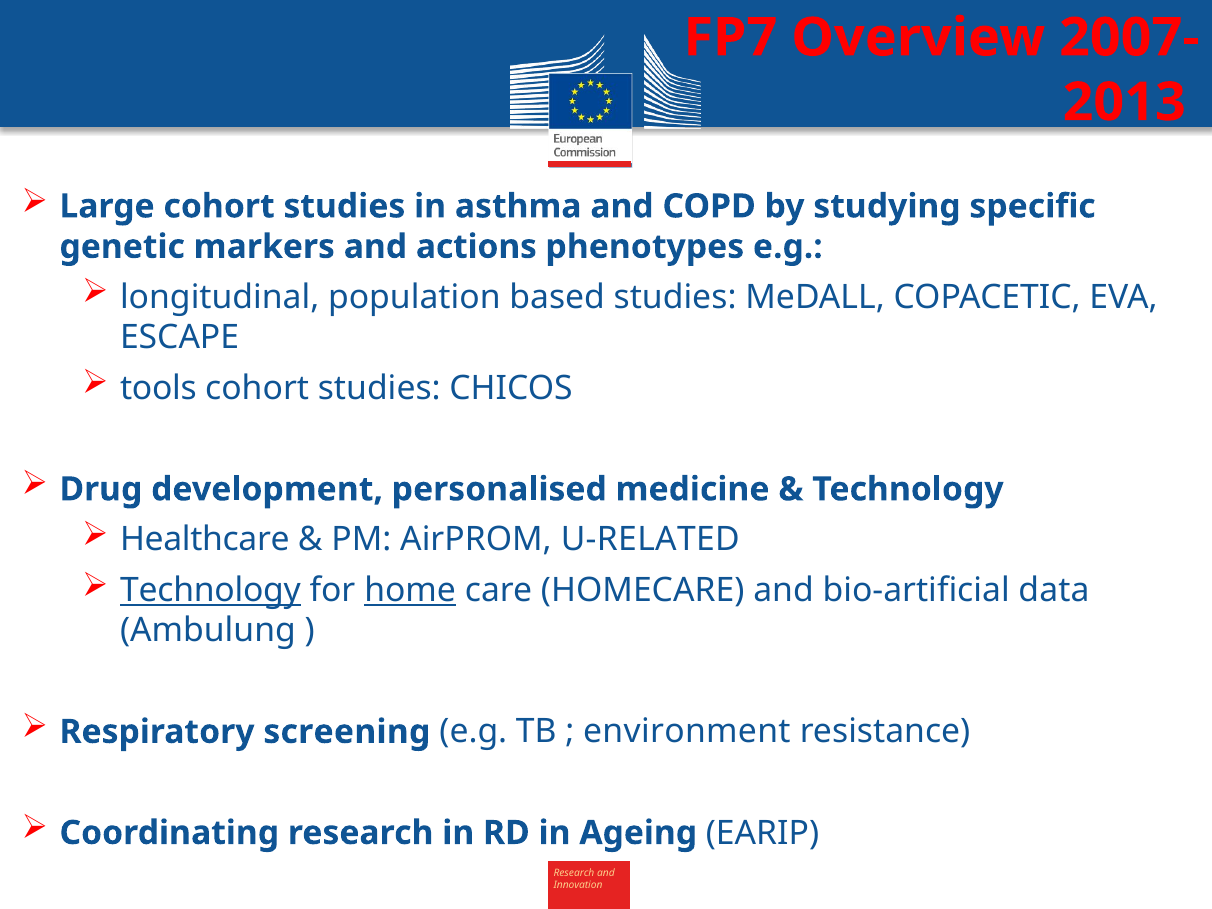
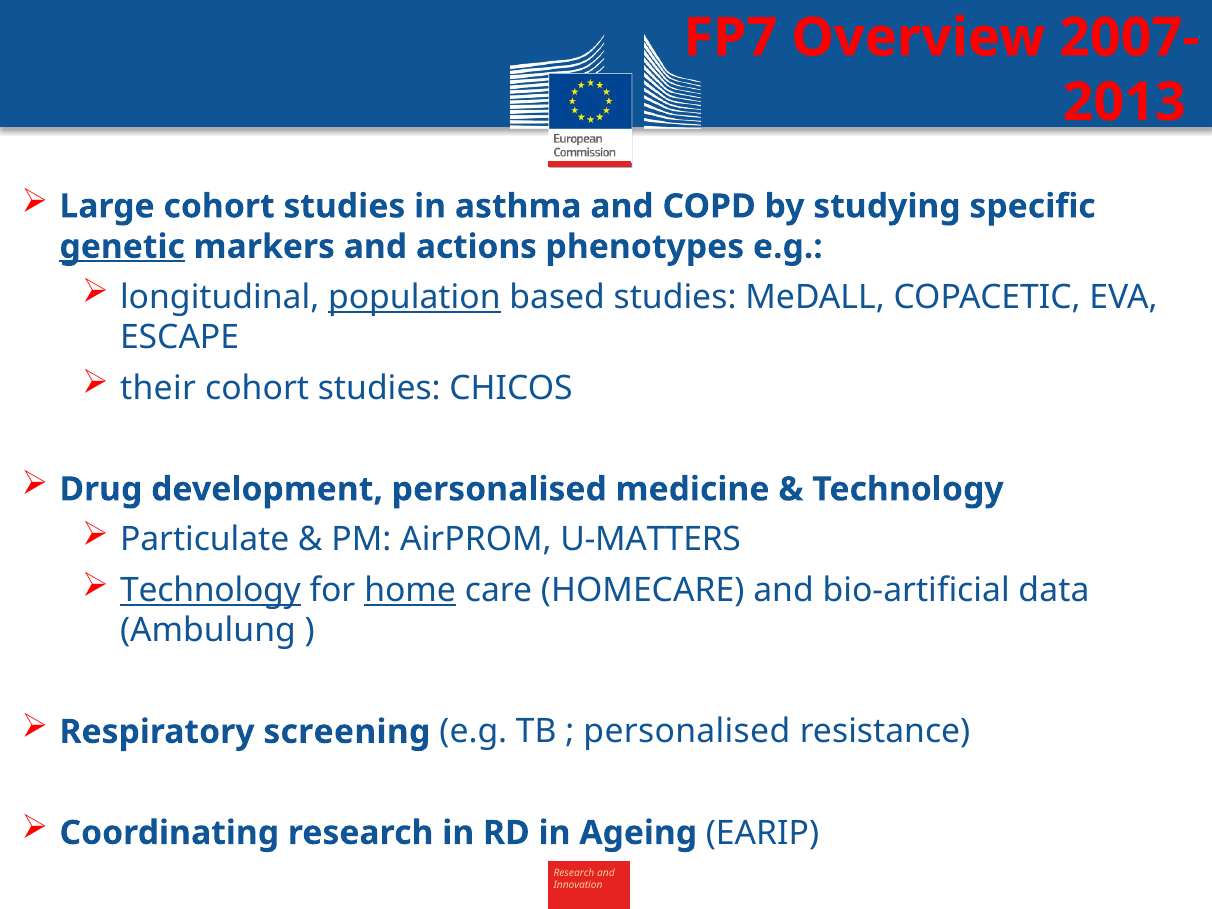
genetic underline: none -> present (122, 247)
population underline: none -> present (414, 297)
tools: tools -> their (158, 388)
Healthcare: Healthcare -> Particulate (205, 540)
U-RELATED: U-RELATED -> U-MATTERS (651, 540)
environment: environment -> personalised (687, 732)
